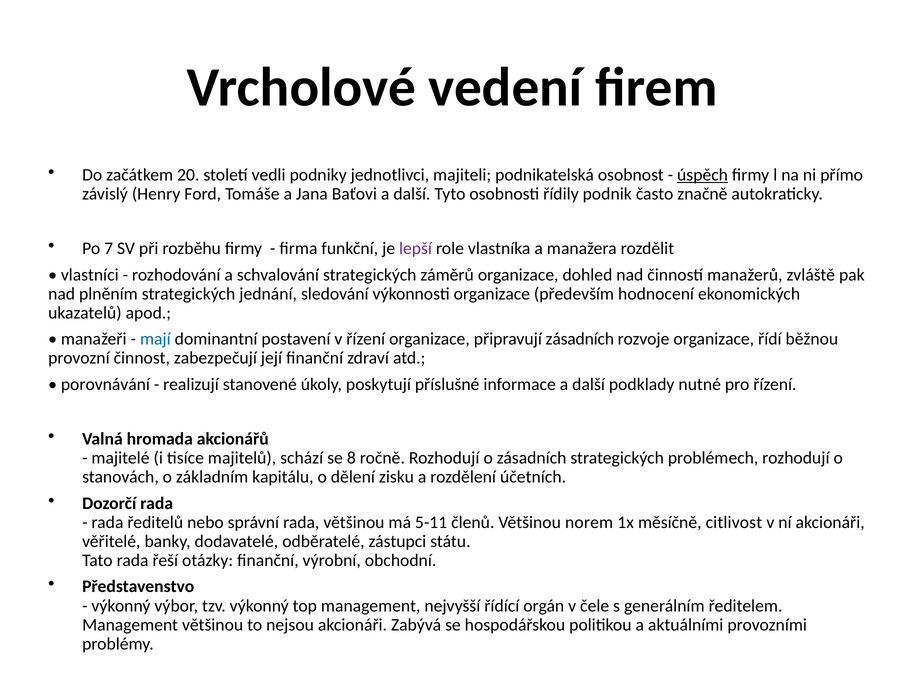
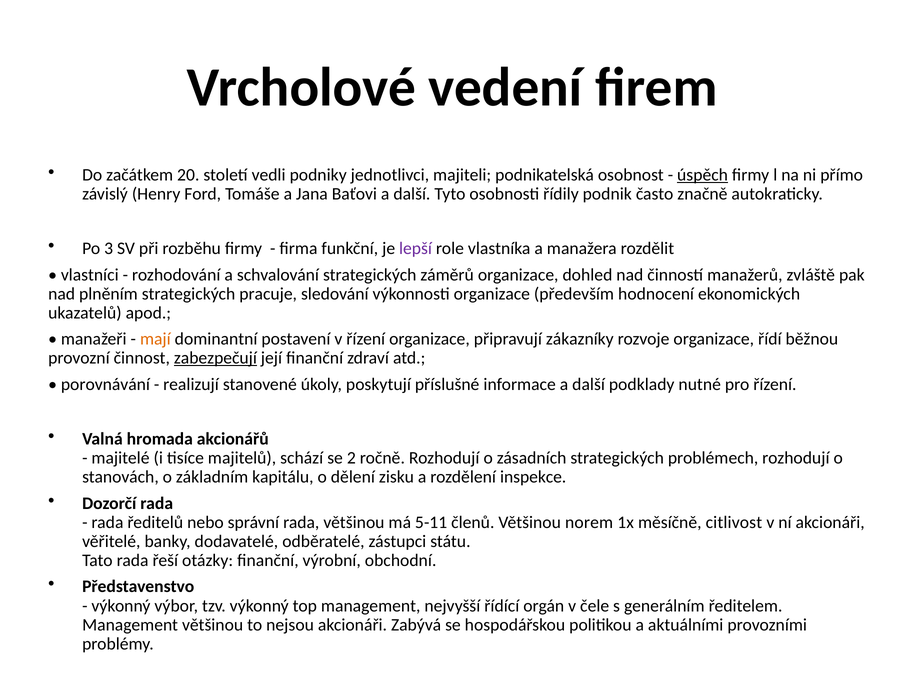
7: 7 -> 3 (109, 248)
jednání: jednání -> pracuje (268, 294)
mají colour: blue -> orange (155, 339)
připravují zásadních: zásadních -> zákazníky (580, 339)
zabezpečují underline: none -> present (215, 358)
8: 8 -> 2 (351, 458)
účetních: účetních -> inspekce (533, 477)
